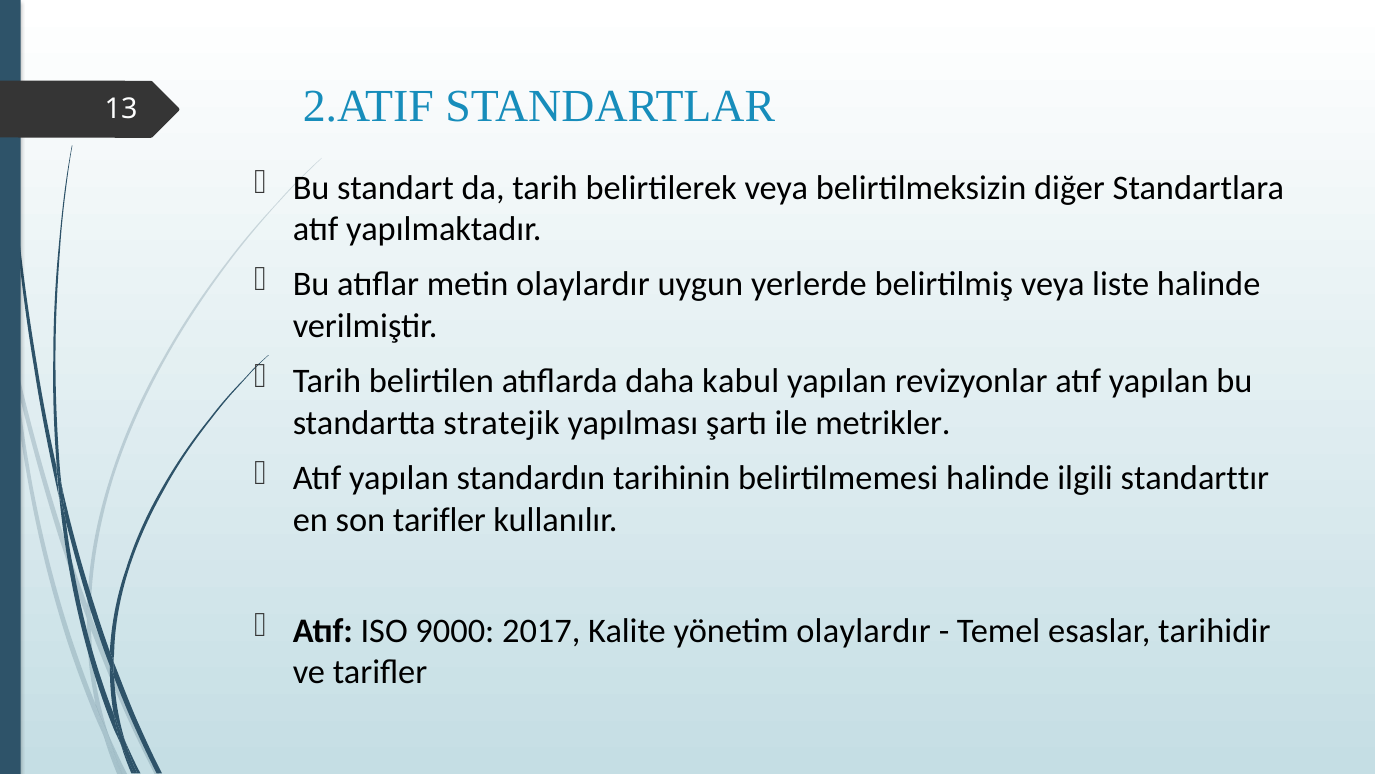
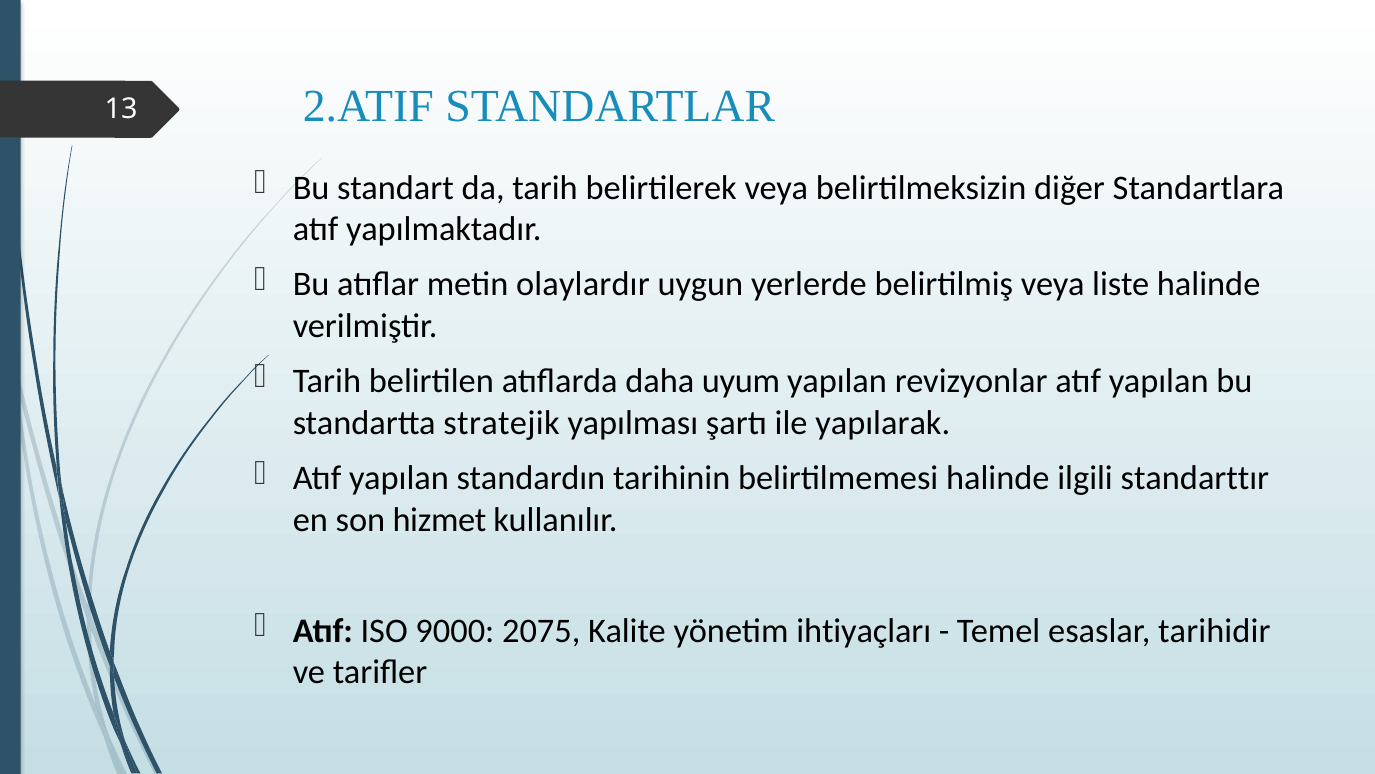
kabul: kabul -> uyum (741, 381)
metrikler: metrikler -> yapılarak (883, 422)
son tarifler: tarifler -> hizmet (439, 519)
2017: 2017 -> 2075 (541, 630)
yönetim olaylardır: olaylardır -> ihtiyaçları (864, 630)
